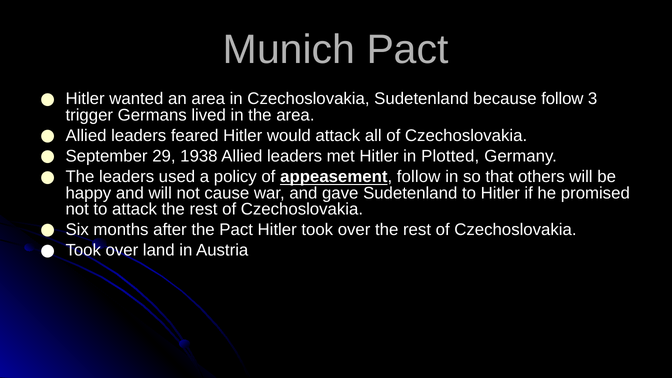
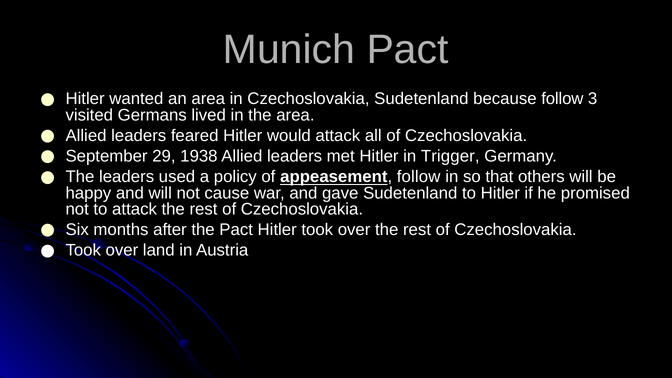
trigger: trigger -> visited (89, 115)
Plotted: Plotted -> Trigger (450, 156)
